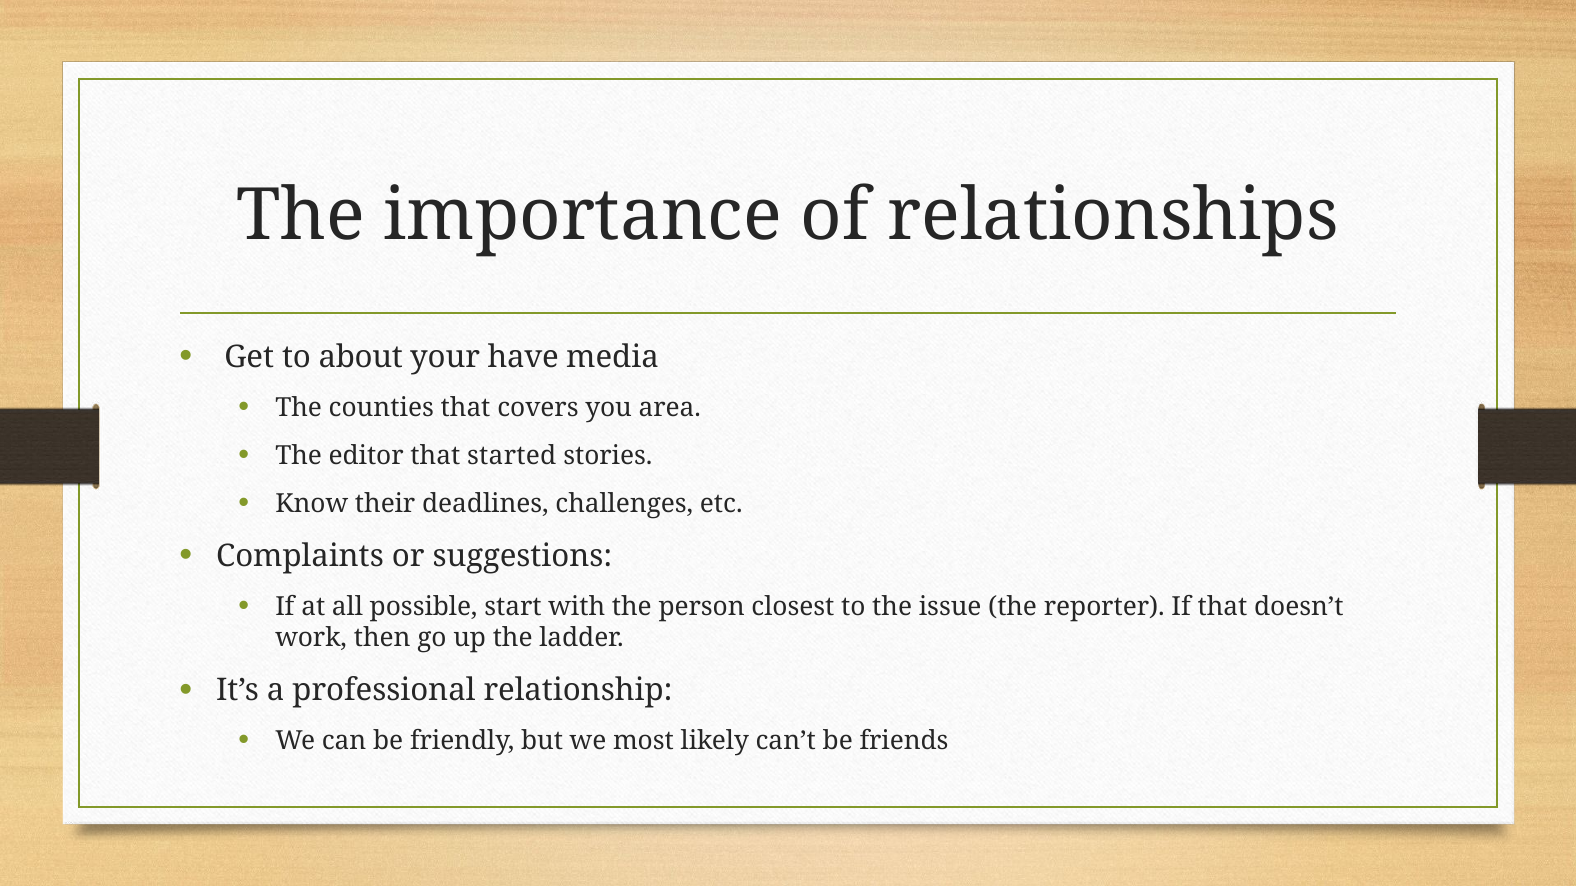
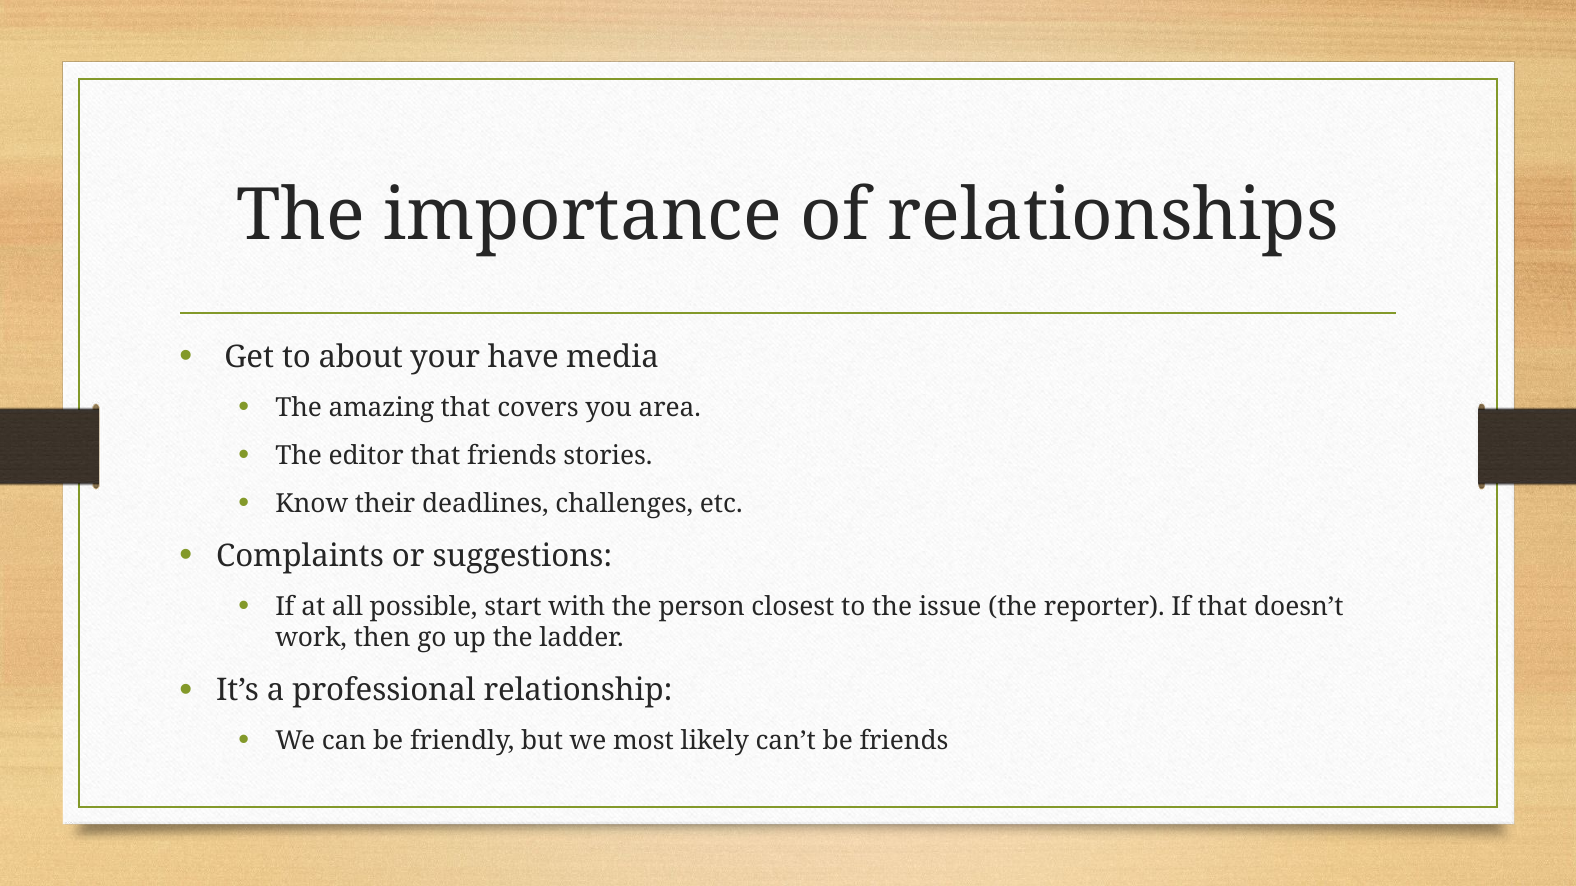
counties: counties -> amazing (381, 408)
that started: started -> friends (512, 456)
